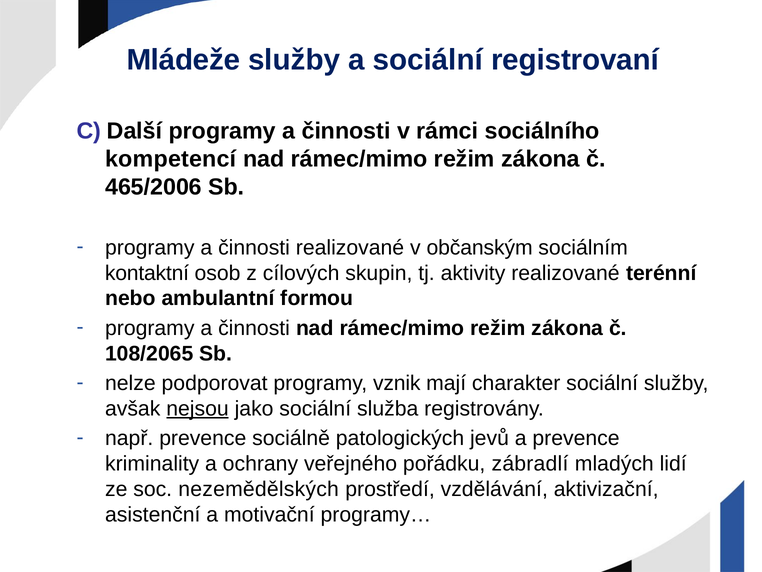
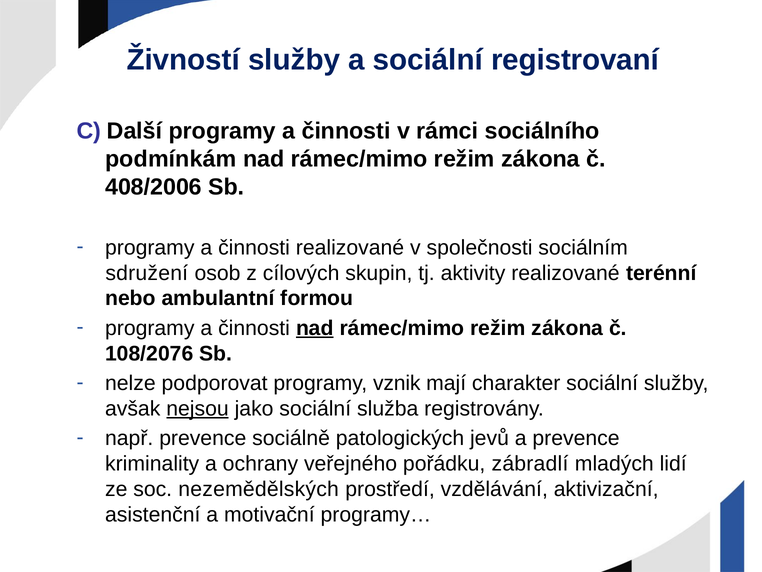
Mládeže: Mládeže -> Živností (183, 60)
kompetencí: kompetencí -> podmínkám (171, 159)
465/2006: 465/2006 -> 408/2006 (154, 187)
občanským: občanským -> společnosti (480, 247)
kontaktní: kontaktní -> sdružení (147, 273)
nad underline: none -> present (315, 328)
108/2065: 108/2065 -> 108/2076 (149, 353)
